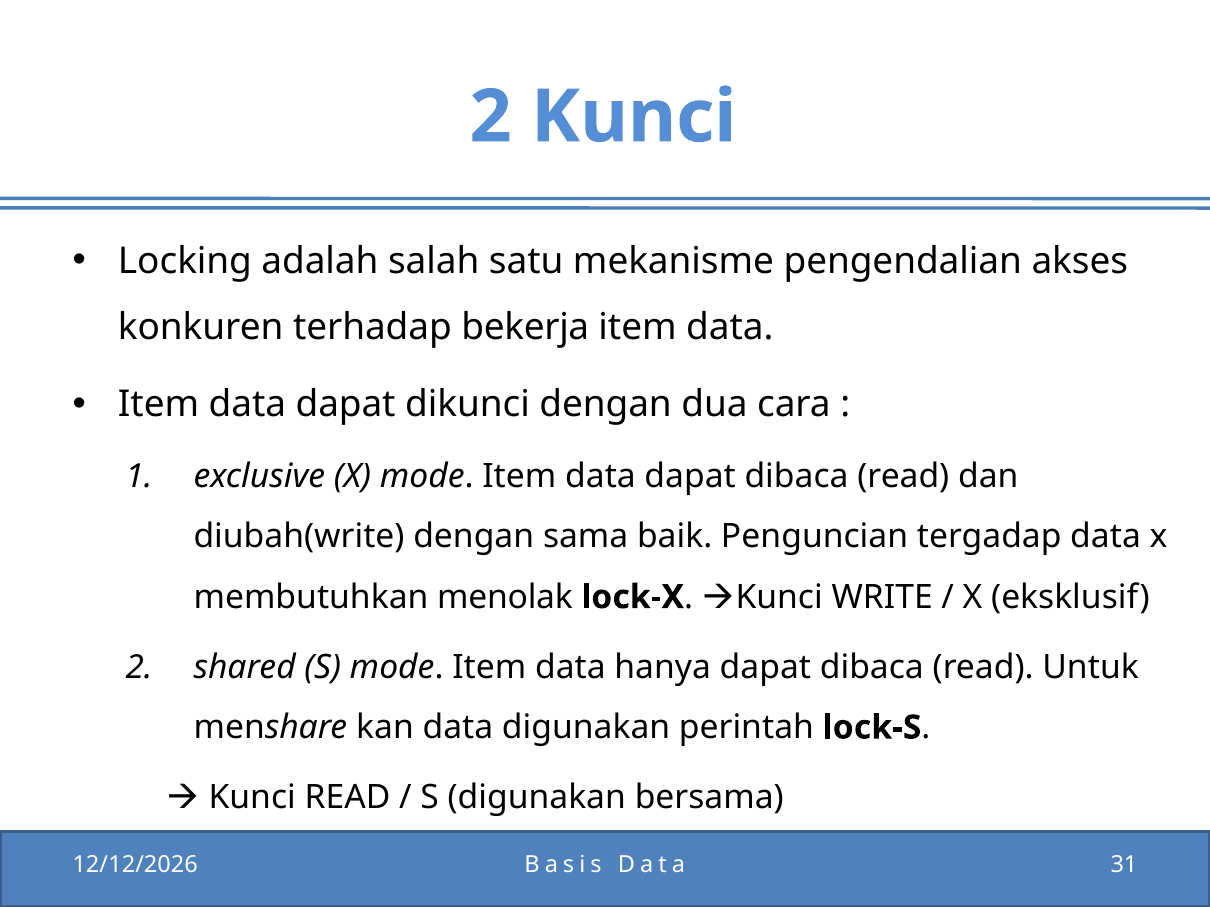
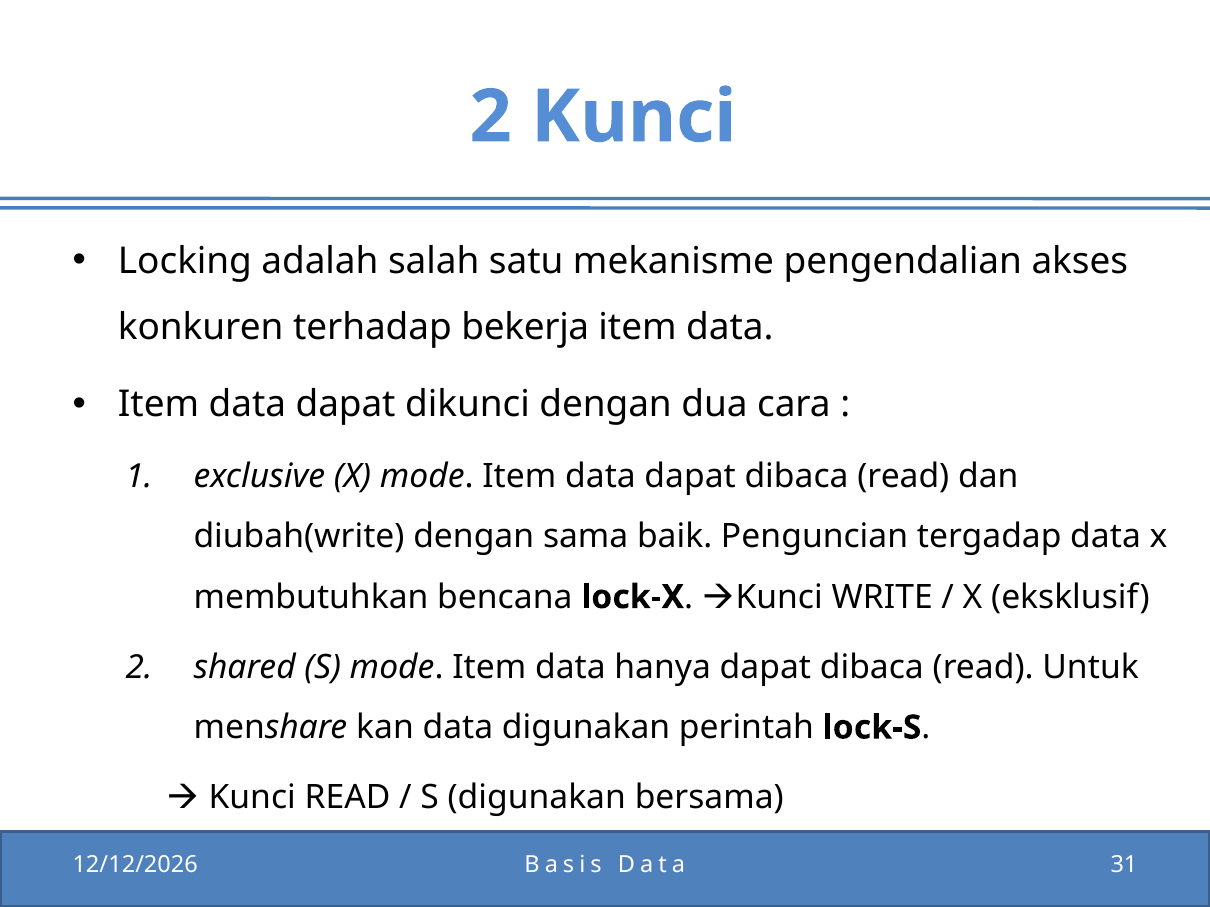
menolak: menolak -> bencana (505, 597)
